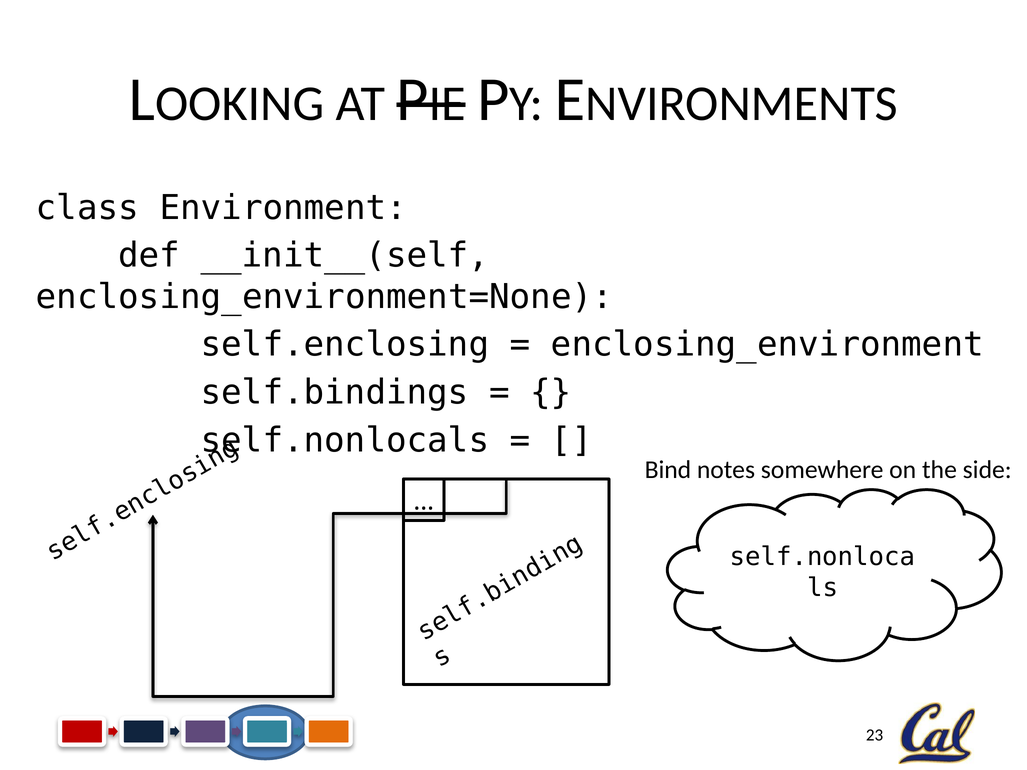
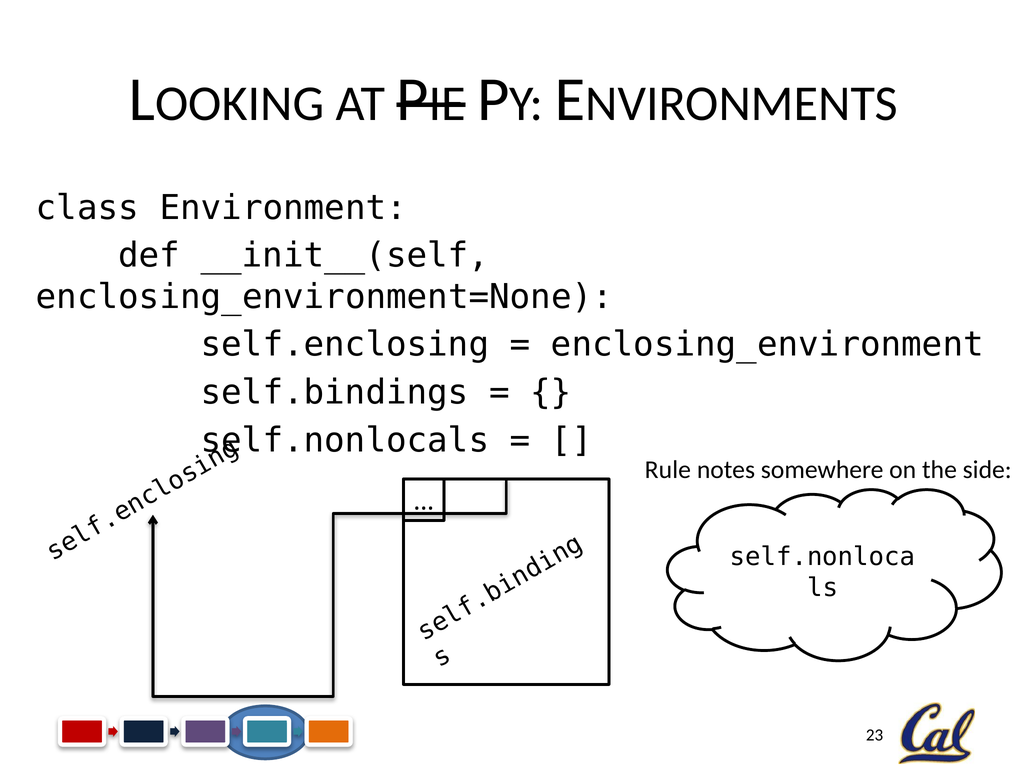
Bind: Bind -> Rule (668, 470)
